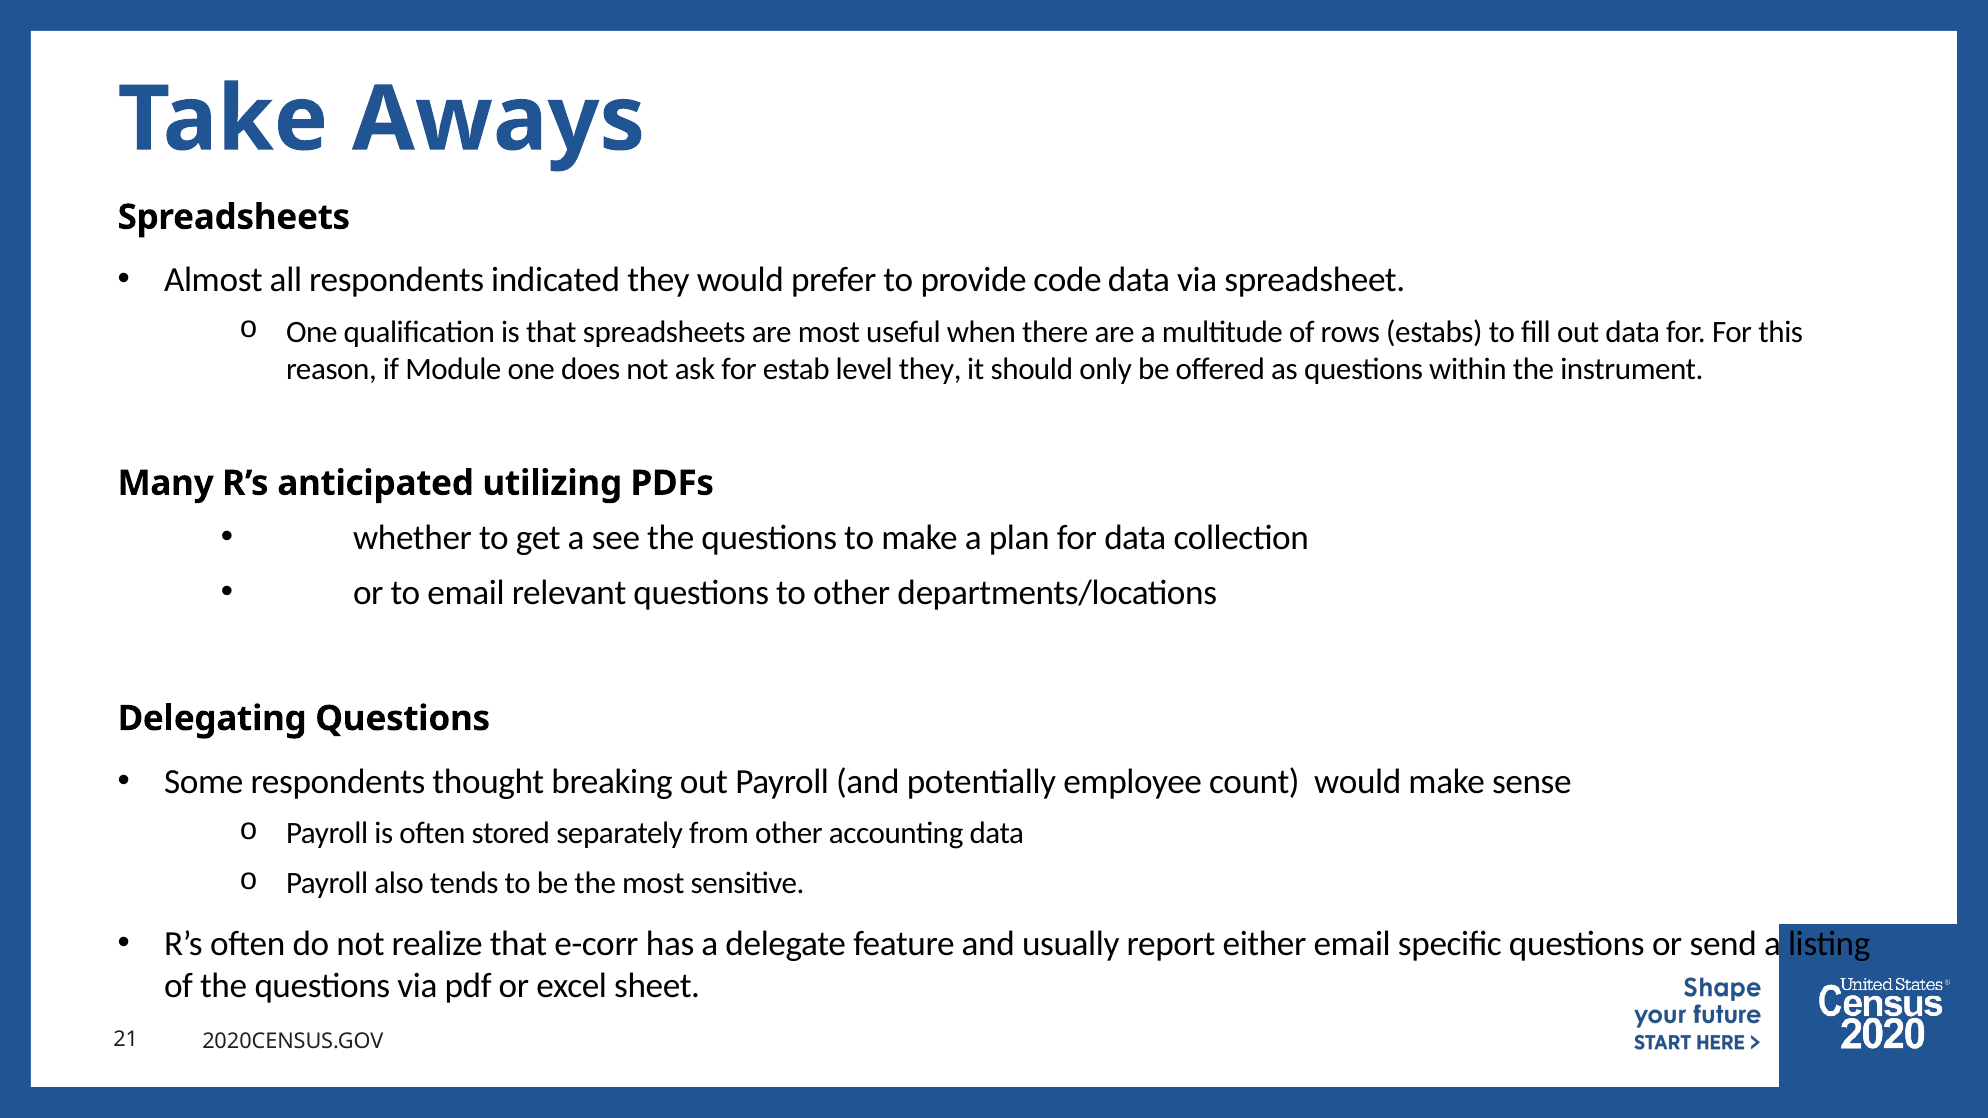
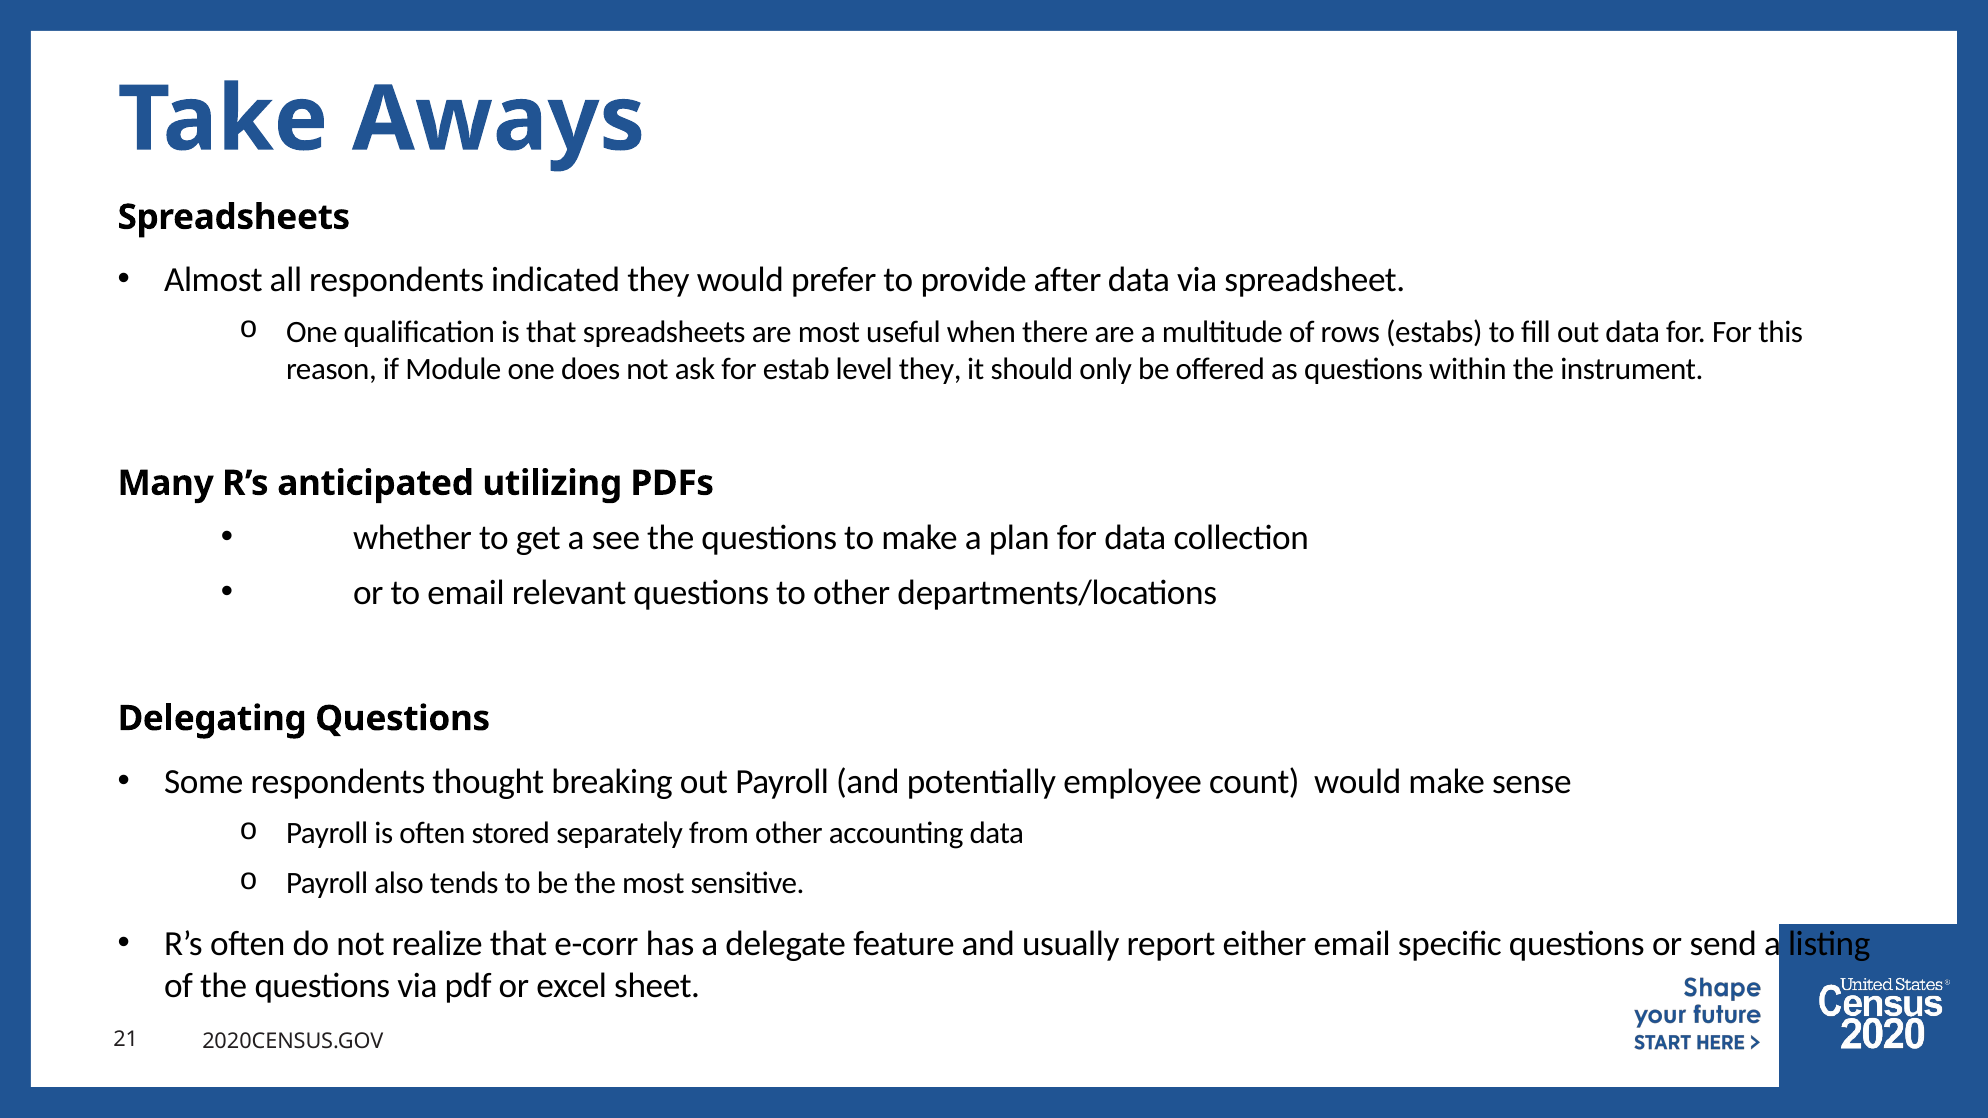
code: code -> after (1067, 280)
